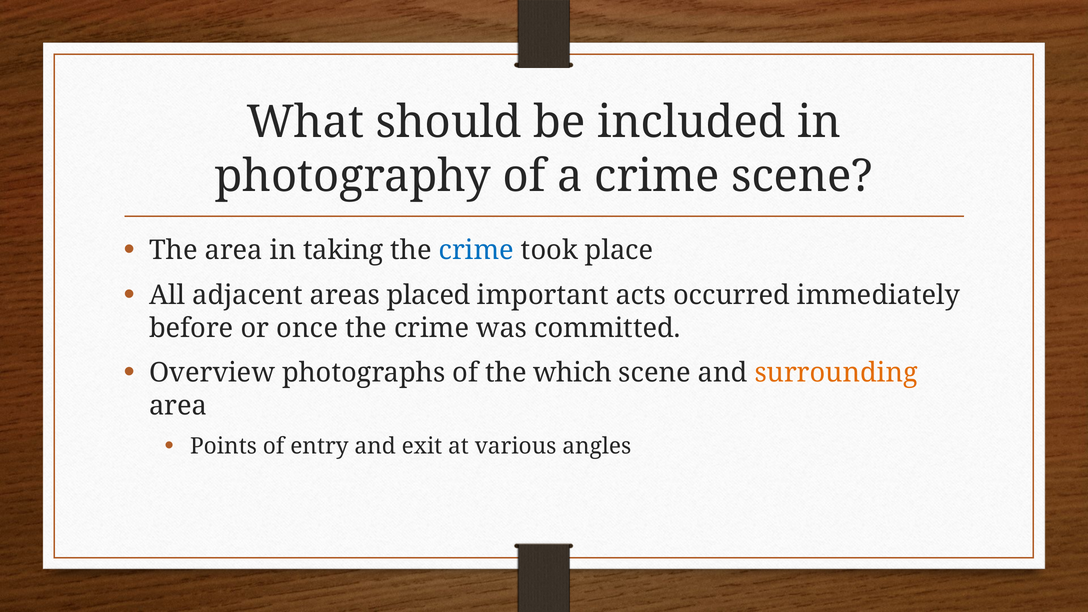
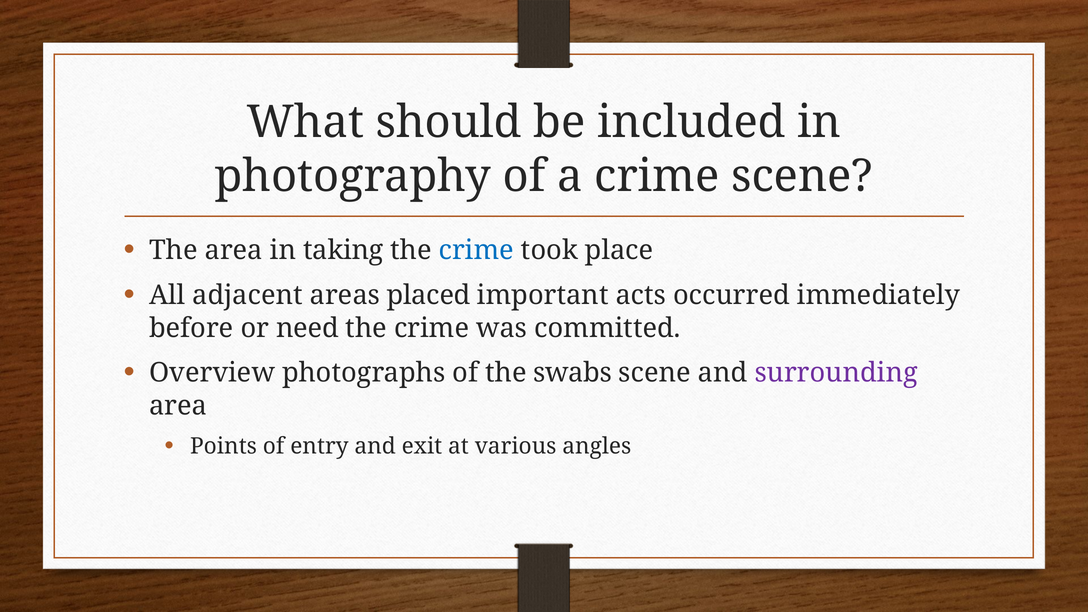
once: once -> need (307, 328)
which: which -> swabs (573, 373)
surrounding colour: orange -> purple (836, 373)
